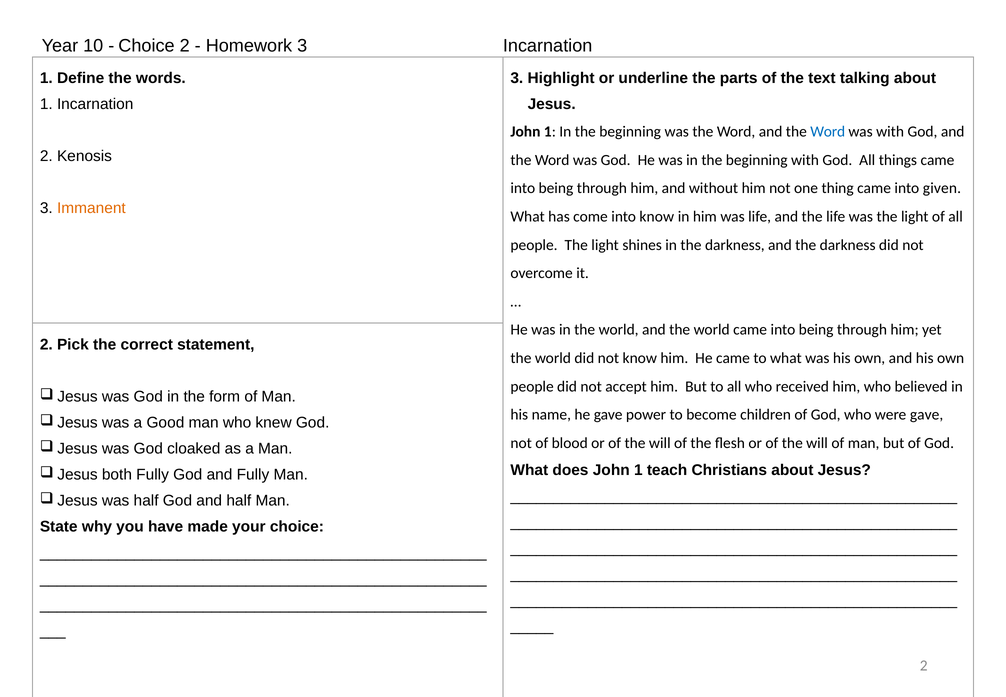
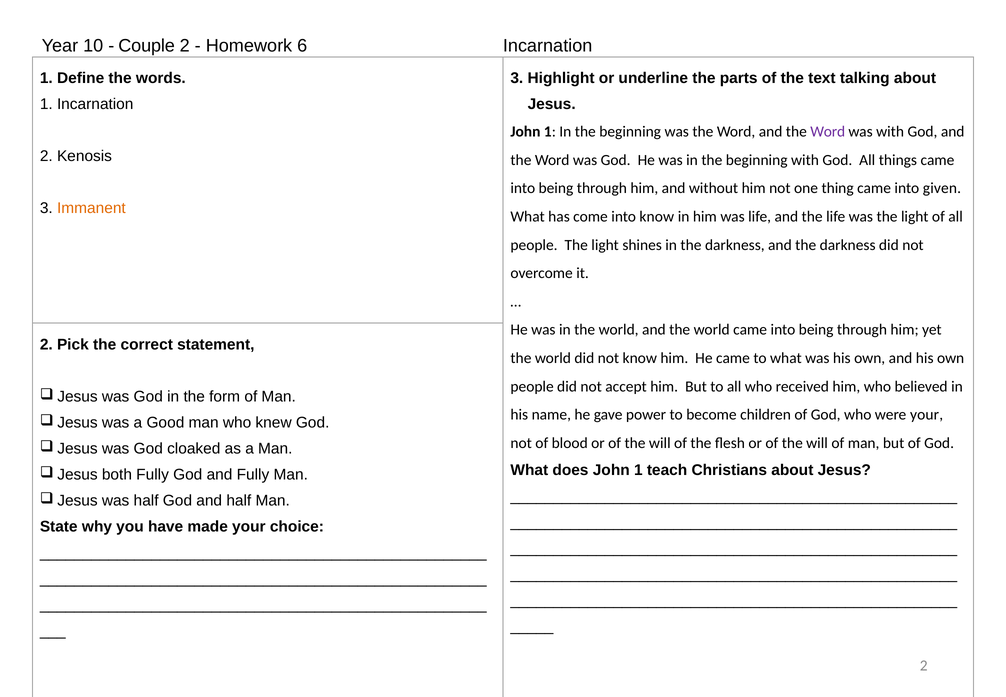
Choice: Choice -> Couple (147, 46)
Homework 3: 3 -> 6 (302, 46)
Word colour: blue -> purple (828, 132)
were gave: gave -> your (927, 415)
